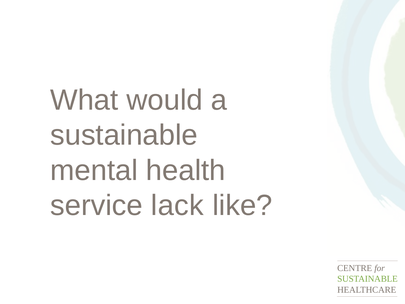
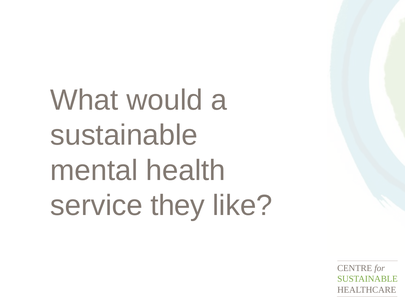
lack: lack -> they (178, 205)
